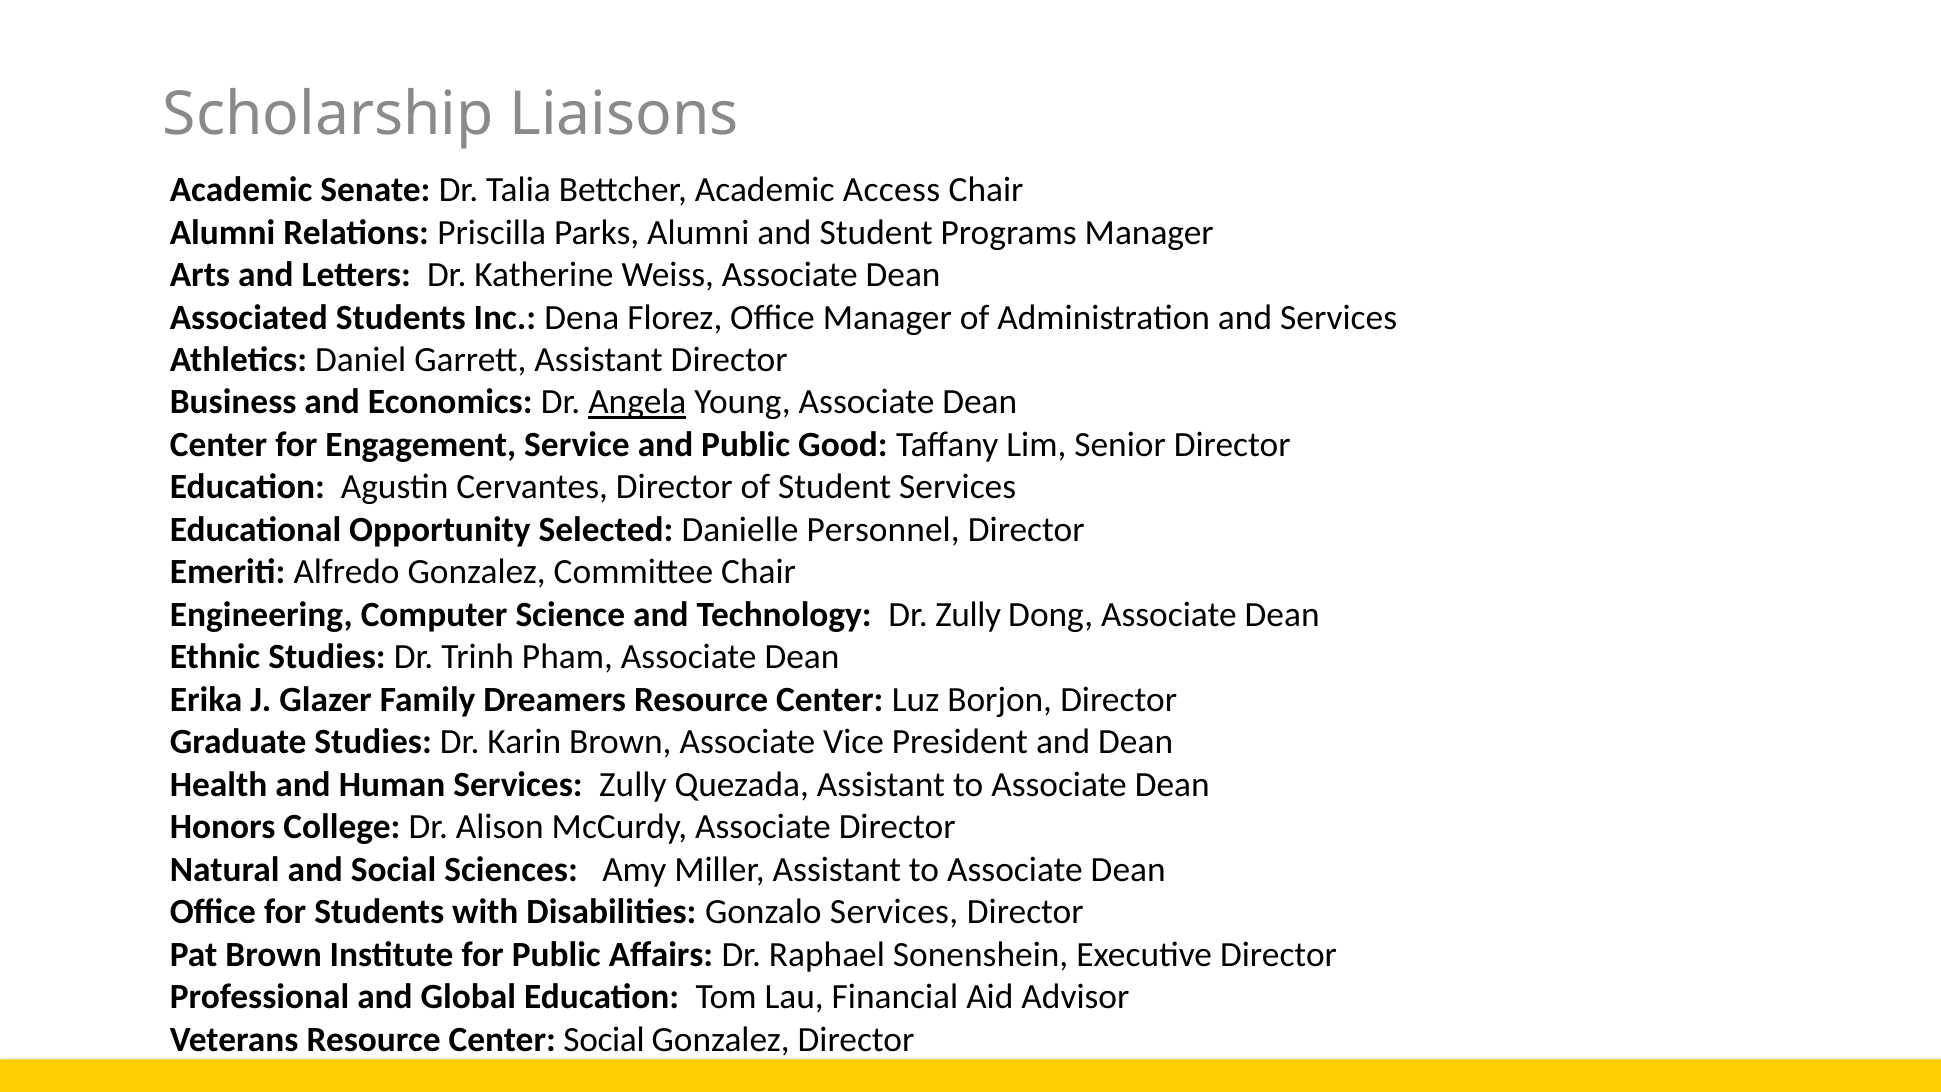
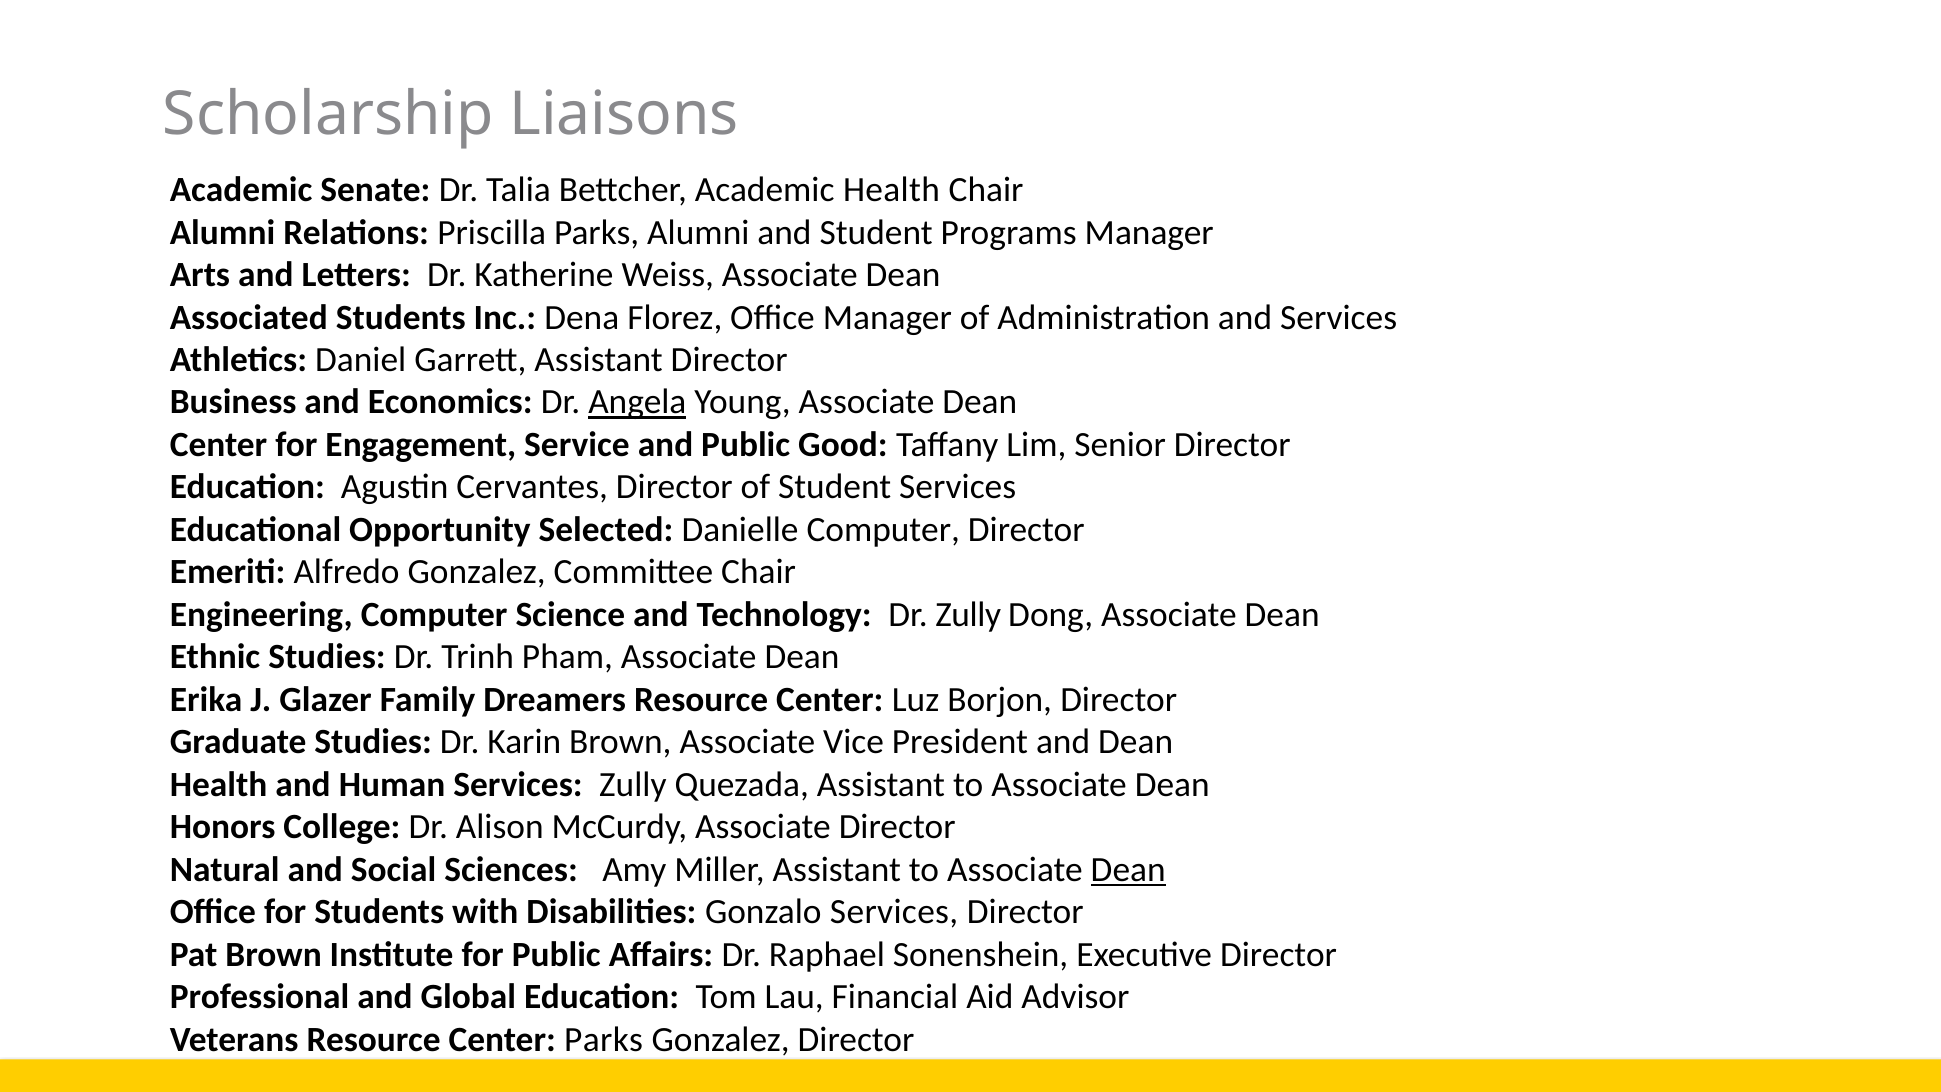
Academic Access: Access -> Health (891, 190)
Danielle Personnel: Personnel -> Computer (883, 530)
Dean underline: none -> present (1128, 869)
Center Social: Social -> Parks (604, 1039)
